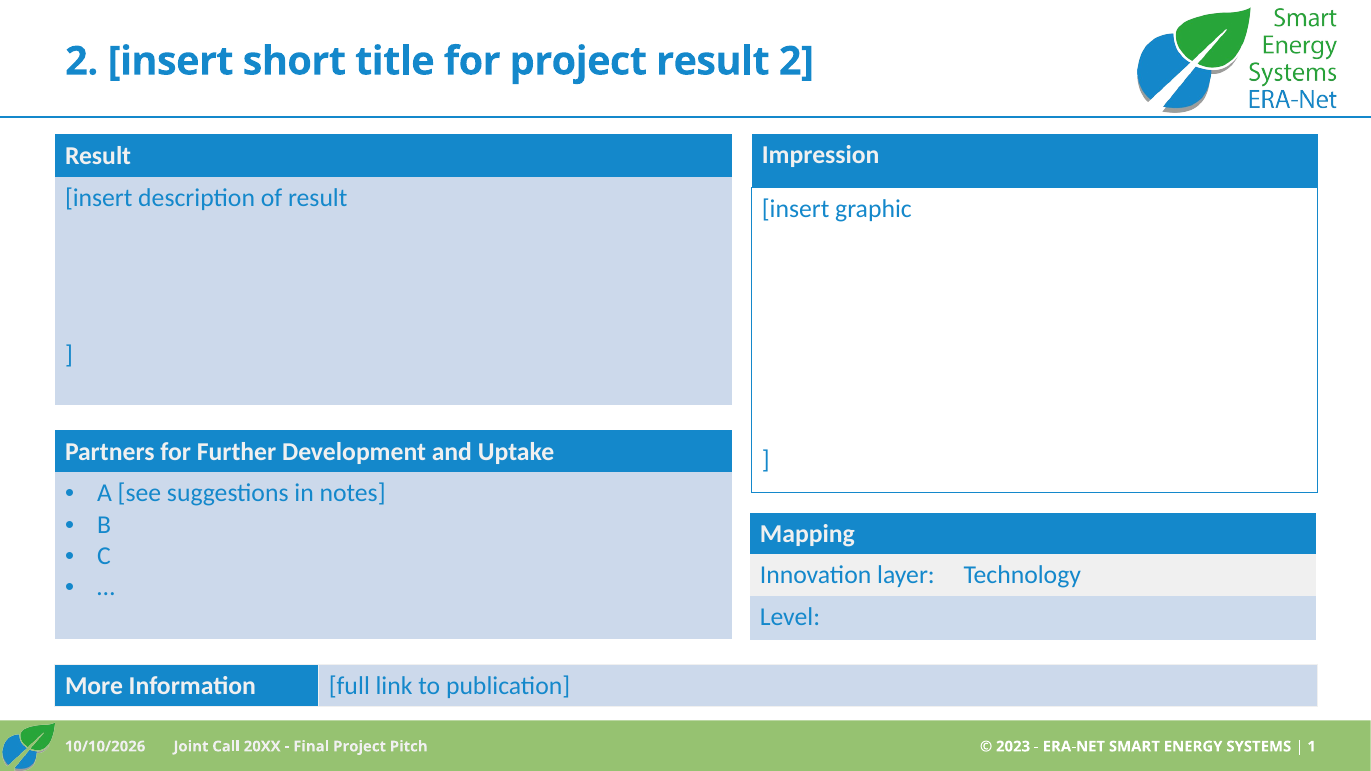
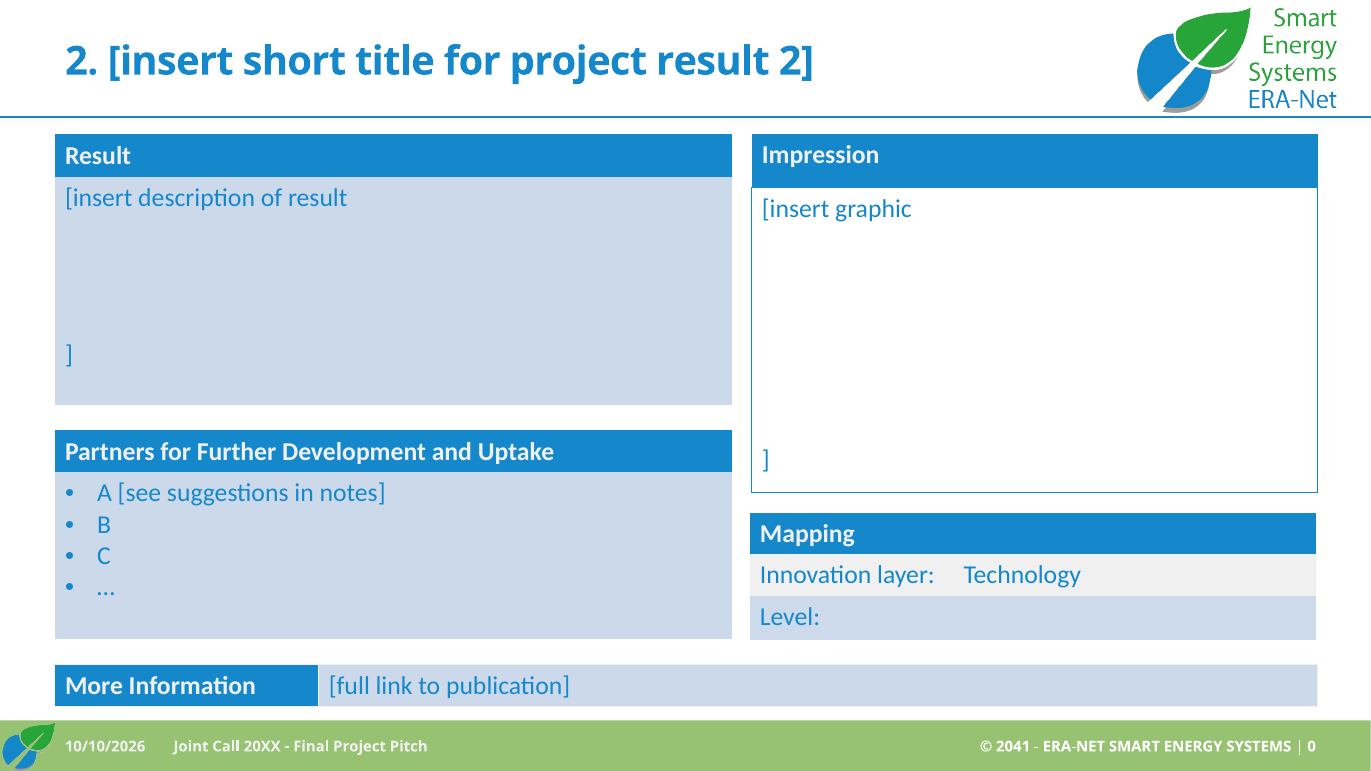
2023: 2023 -> 2041 (1013, 747)
1: 1 -> 0 (1312, 747)
